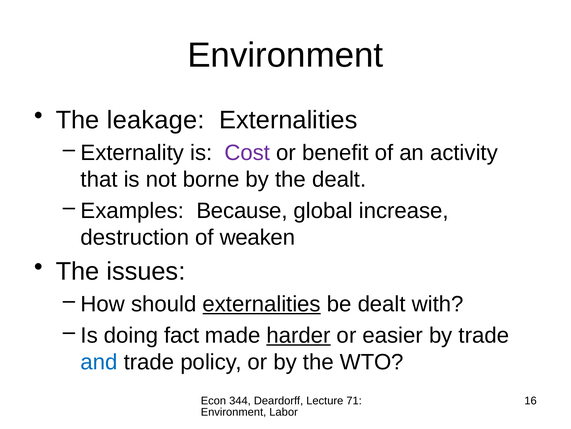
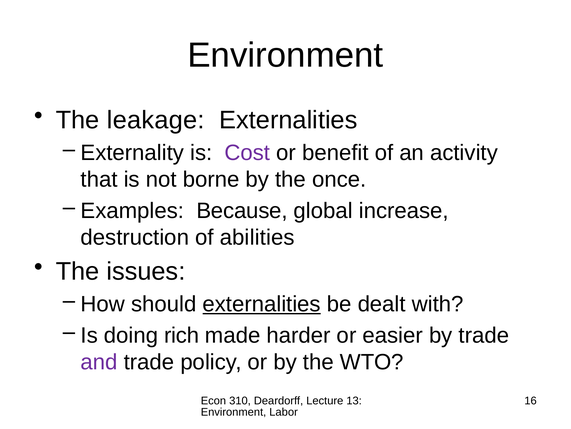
the dealt: dealt -> once (339, 179)
weaken: weaken -> abilities (257, 237)
fact: fact -> rich (182, 335)
harder underline: present -> none (299, 335)
and colour: blue -> purple (99, 361)
344: 344 -> 310 (240, 400)
71: 71 -> 13 (354, 400)
